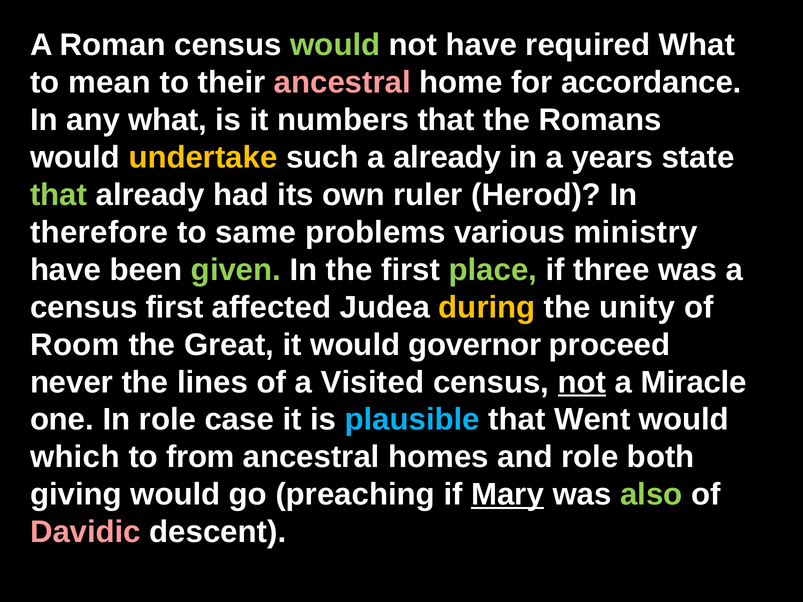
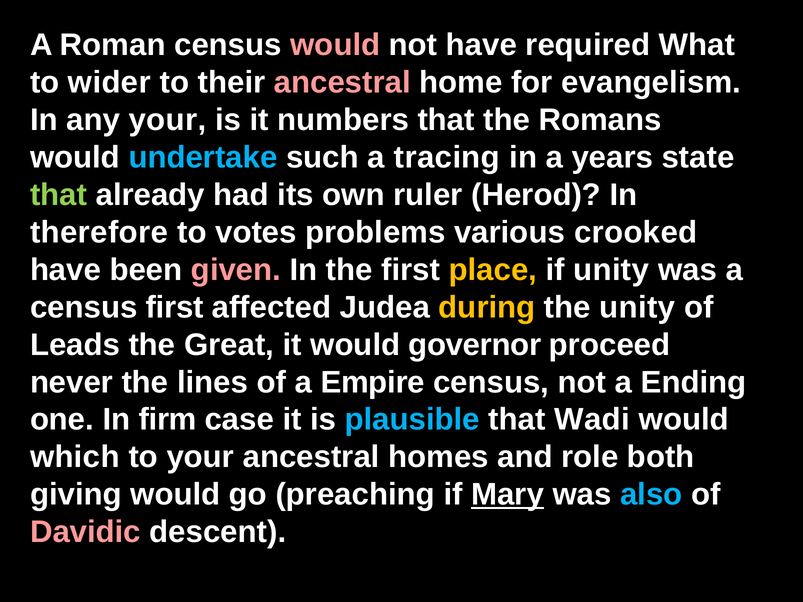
would colour: light green -> pink (335, 45)
mean: mean -> wider (109, 82)
accordance: accordance -> evangelism (651, 82)
any what: what -> your (167, 120)
undertake colour: yellow -> light blue (203, 157)
a already: already -> tracing (447, 157)
same: same -> votes (256, 232)
ministry: ministry -> crooked (636, 232)
given colour: light green -> pink (236, 270)
place colour: light green -> yellow (493, 270)
if three: three -> unity (611, 270)
Room: Room -> Leads (75, 345)
Visited: Visited -> Empire (373, 382)
not underline: present -> none (582, 382)
Miracle: Miracle -> Ending (694, 382)
In role: role -> firm (168, 420)
Went: Went -> Wadi (592, 420)
to from: from -> your (200, 457)
also colour: light green -> light blue (651, 495)
